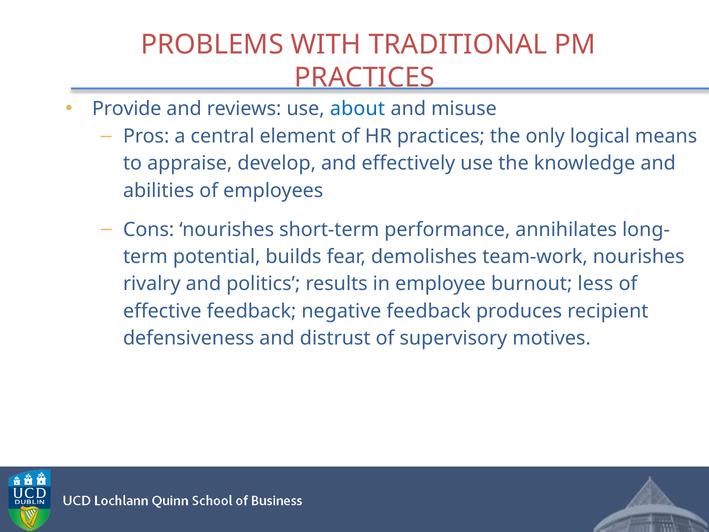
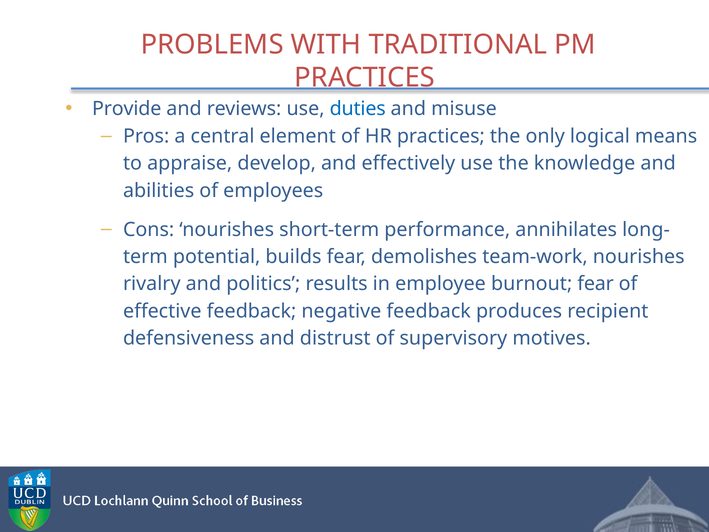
about: about -> duties (358, 109)
burnout less: less -> fear (596, 284)
